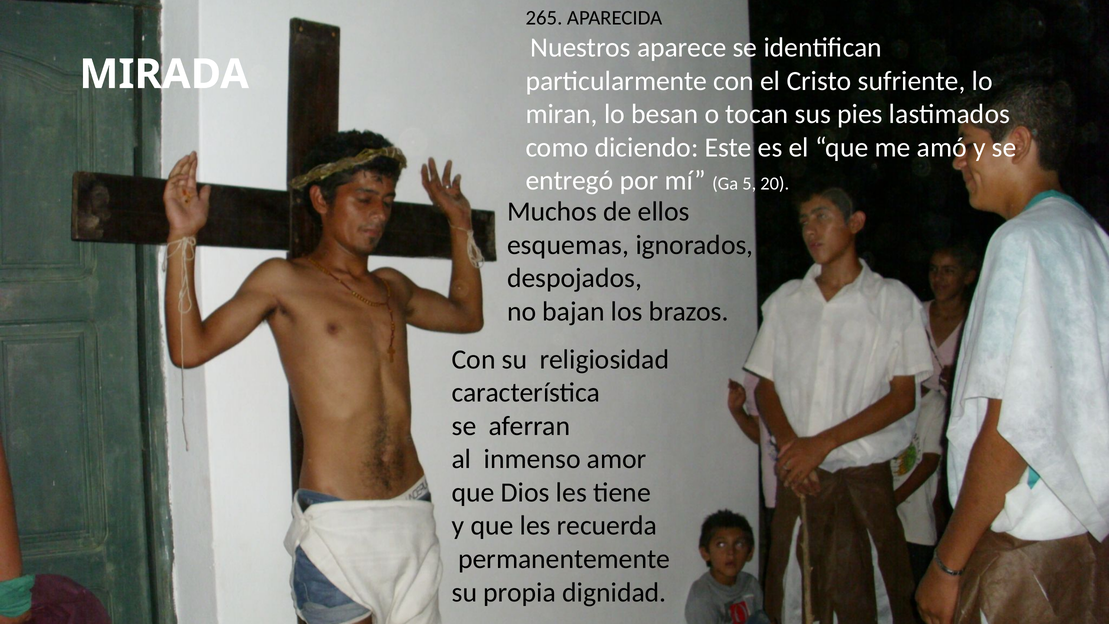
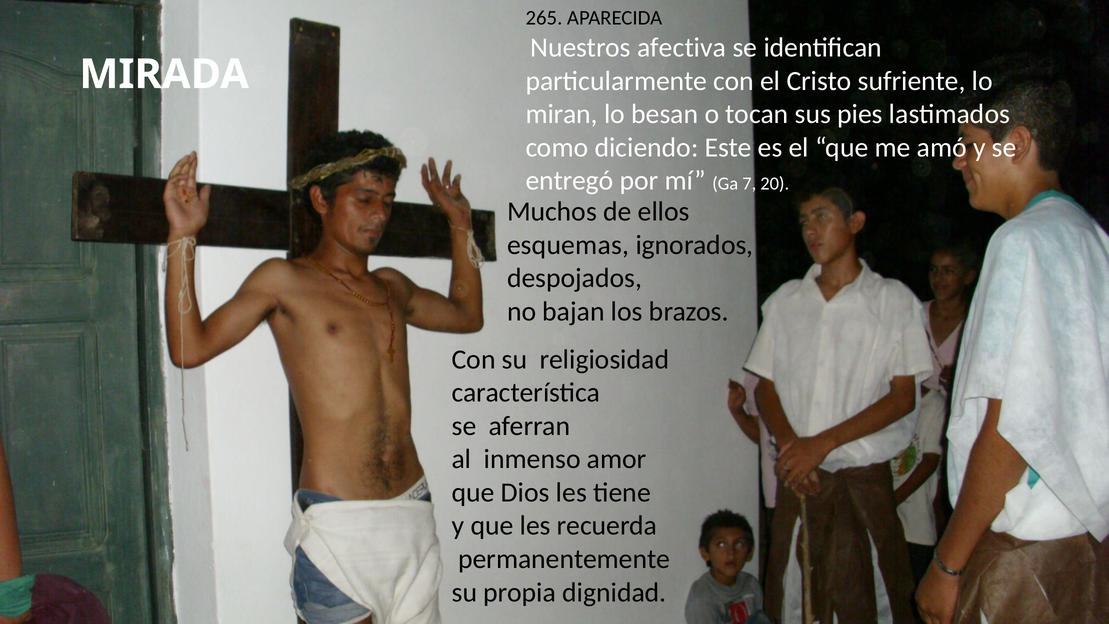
aparece: aparece -> afectiva (682, 48)
5: 5 -> 7 (749, 184)
